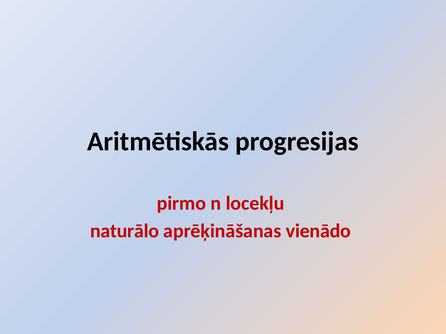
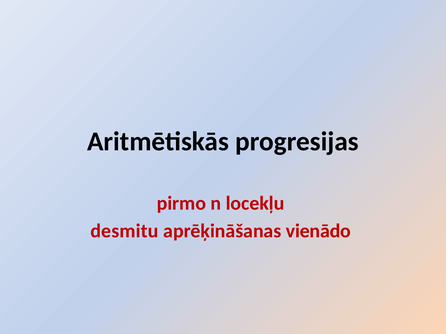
naturālo: naturālo -> desmitu (124, 231)
